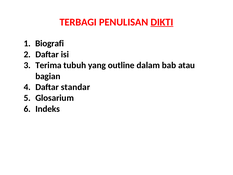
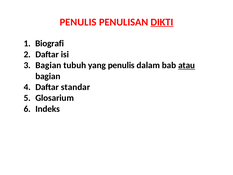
TERBAGI: TERBAGI -> PENULIS (78, 22)
Terima: Terima -> Bagian (48, 65)
yang outline: outline -> penulis (121, 65)
atau underline: none -> present (187, 65)
